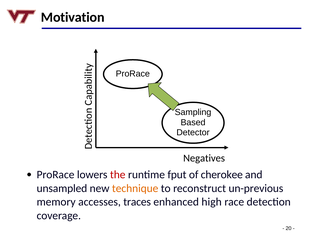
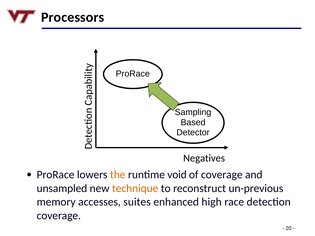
Motivation: Motivation -> Processors (73, 17)
the colour: red -> orange (118, 175)
fput: fput -> void (177, 175)
of cherokee: cherokee -> coverage (222, 175)
traces: traces -> suites (137, 202)
